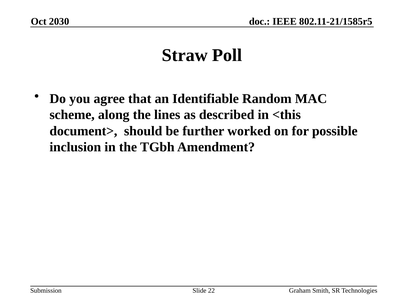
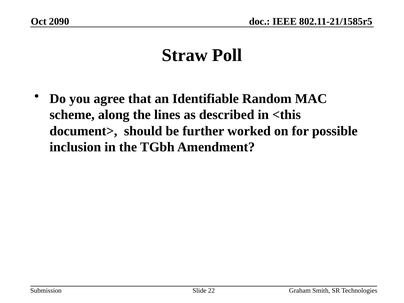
2030: 2030 -> 2090 (59, 22)
